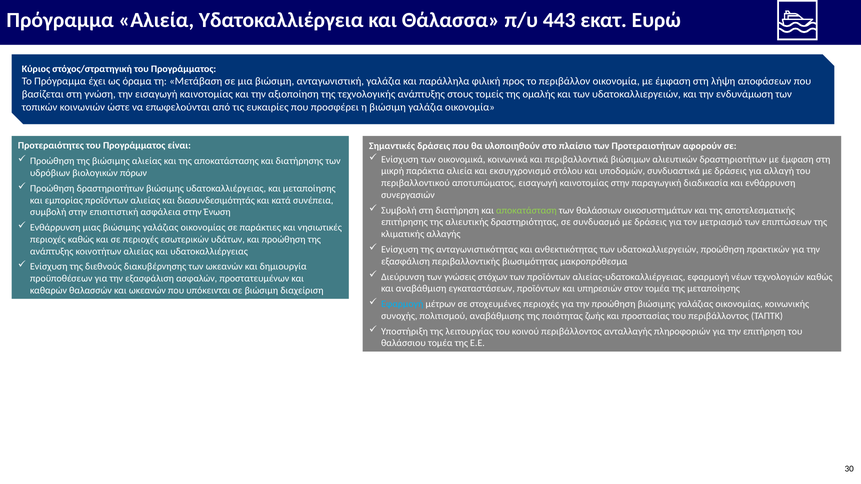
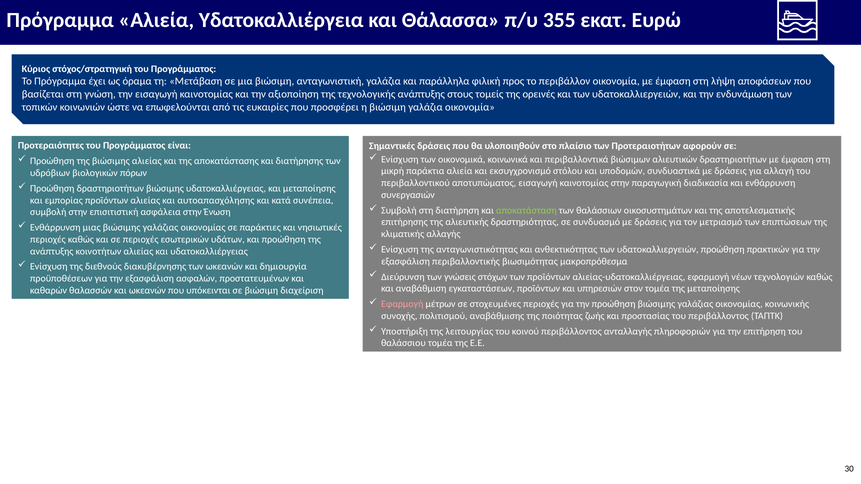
443: 443 -> 355 (559, 20)
ομαλής: ομαλής -> ορεινές (539, 94)
διασυνδεσιμότητάς: διασυνδεσιμότητάς -> αυτοαπασχόλησης (216, 200)
Εφαρμογή colour: light blue -> pink (402, 304)
